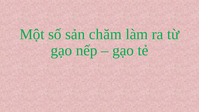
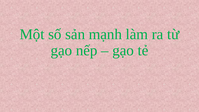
chăm: chăm -> mạnh (105, 34)
